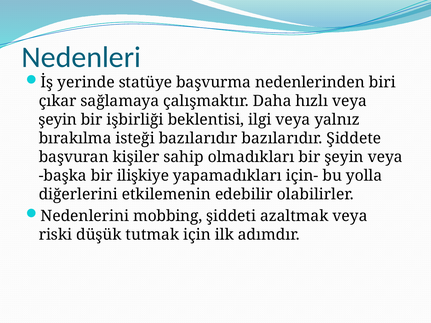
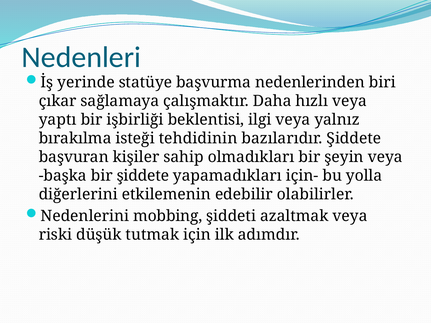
şeyin: şeyin -> yaptı (58, 120)
isteği bazılarıdır: bazılarıdır -> tehdidinin (198, 139)
bir ilişkiye: ilişkiye -> şiddete (143, 176)
